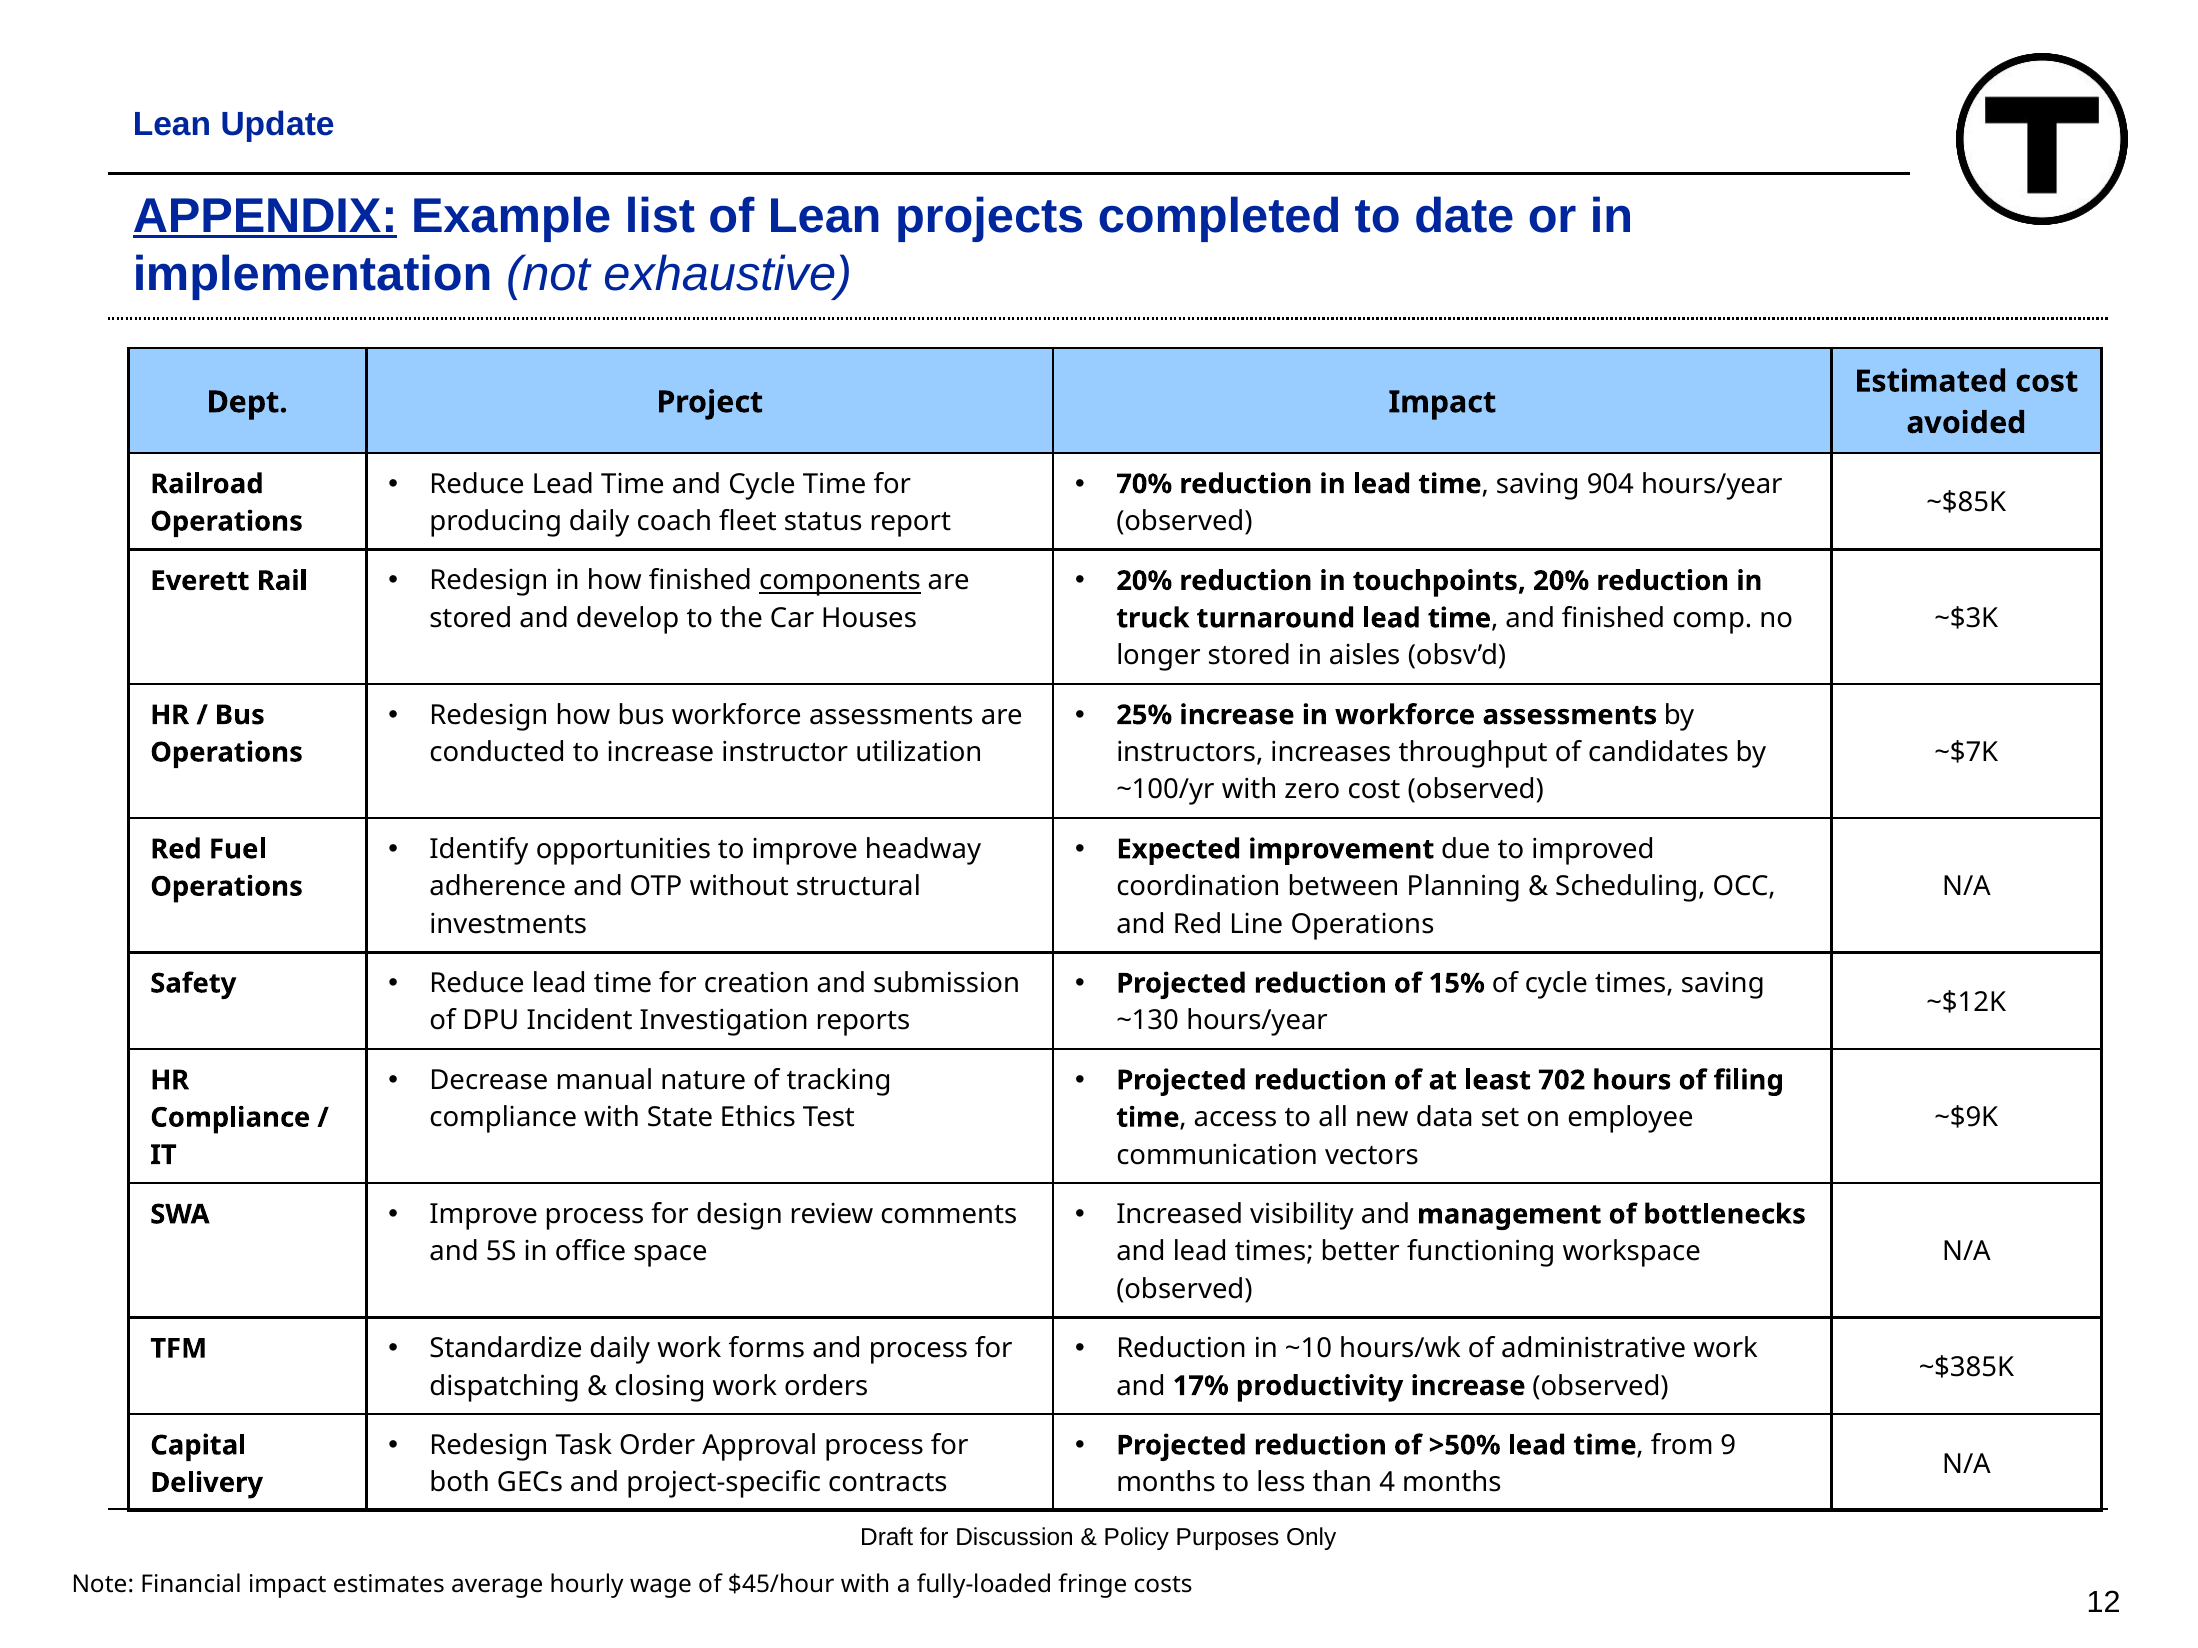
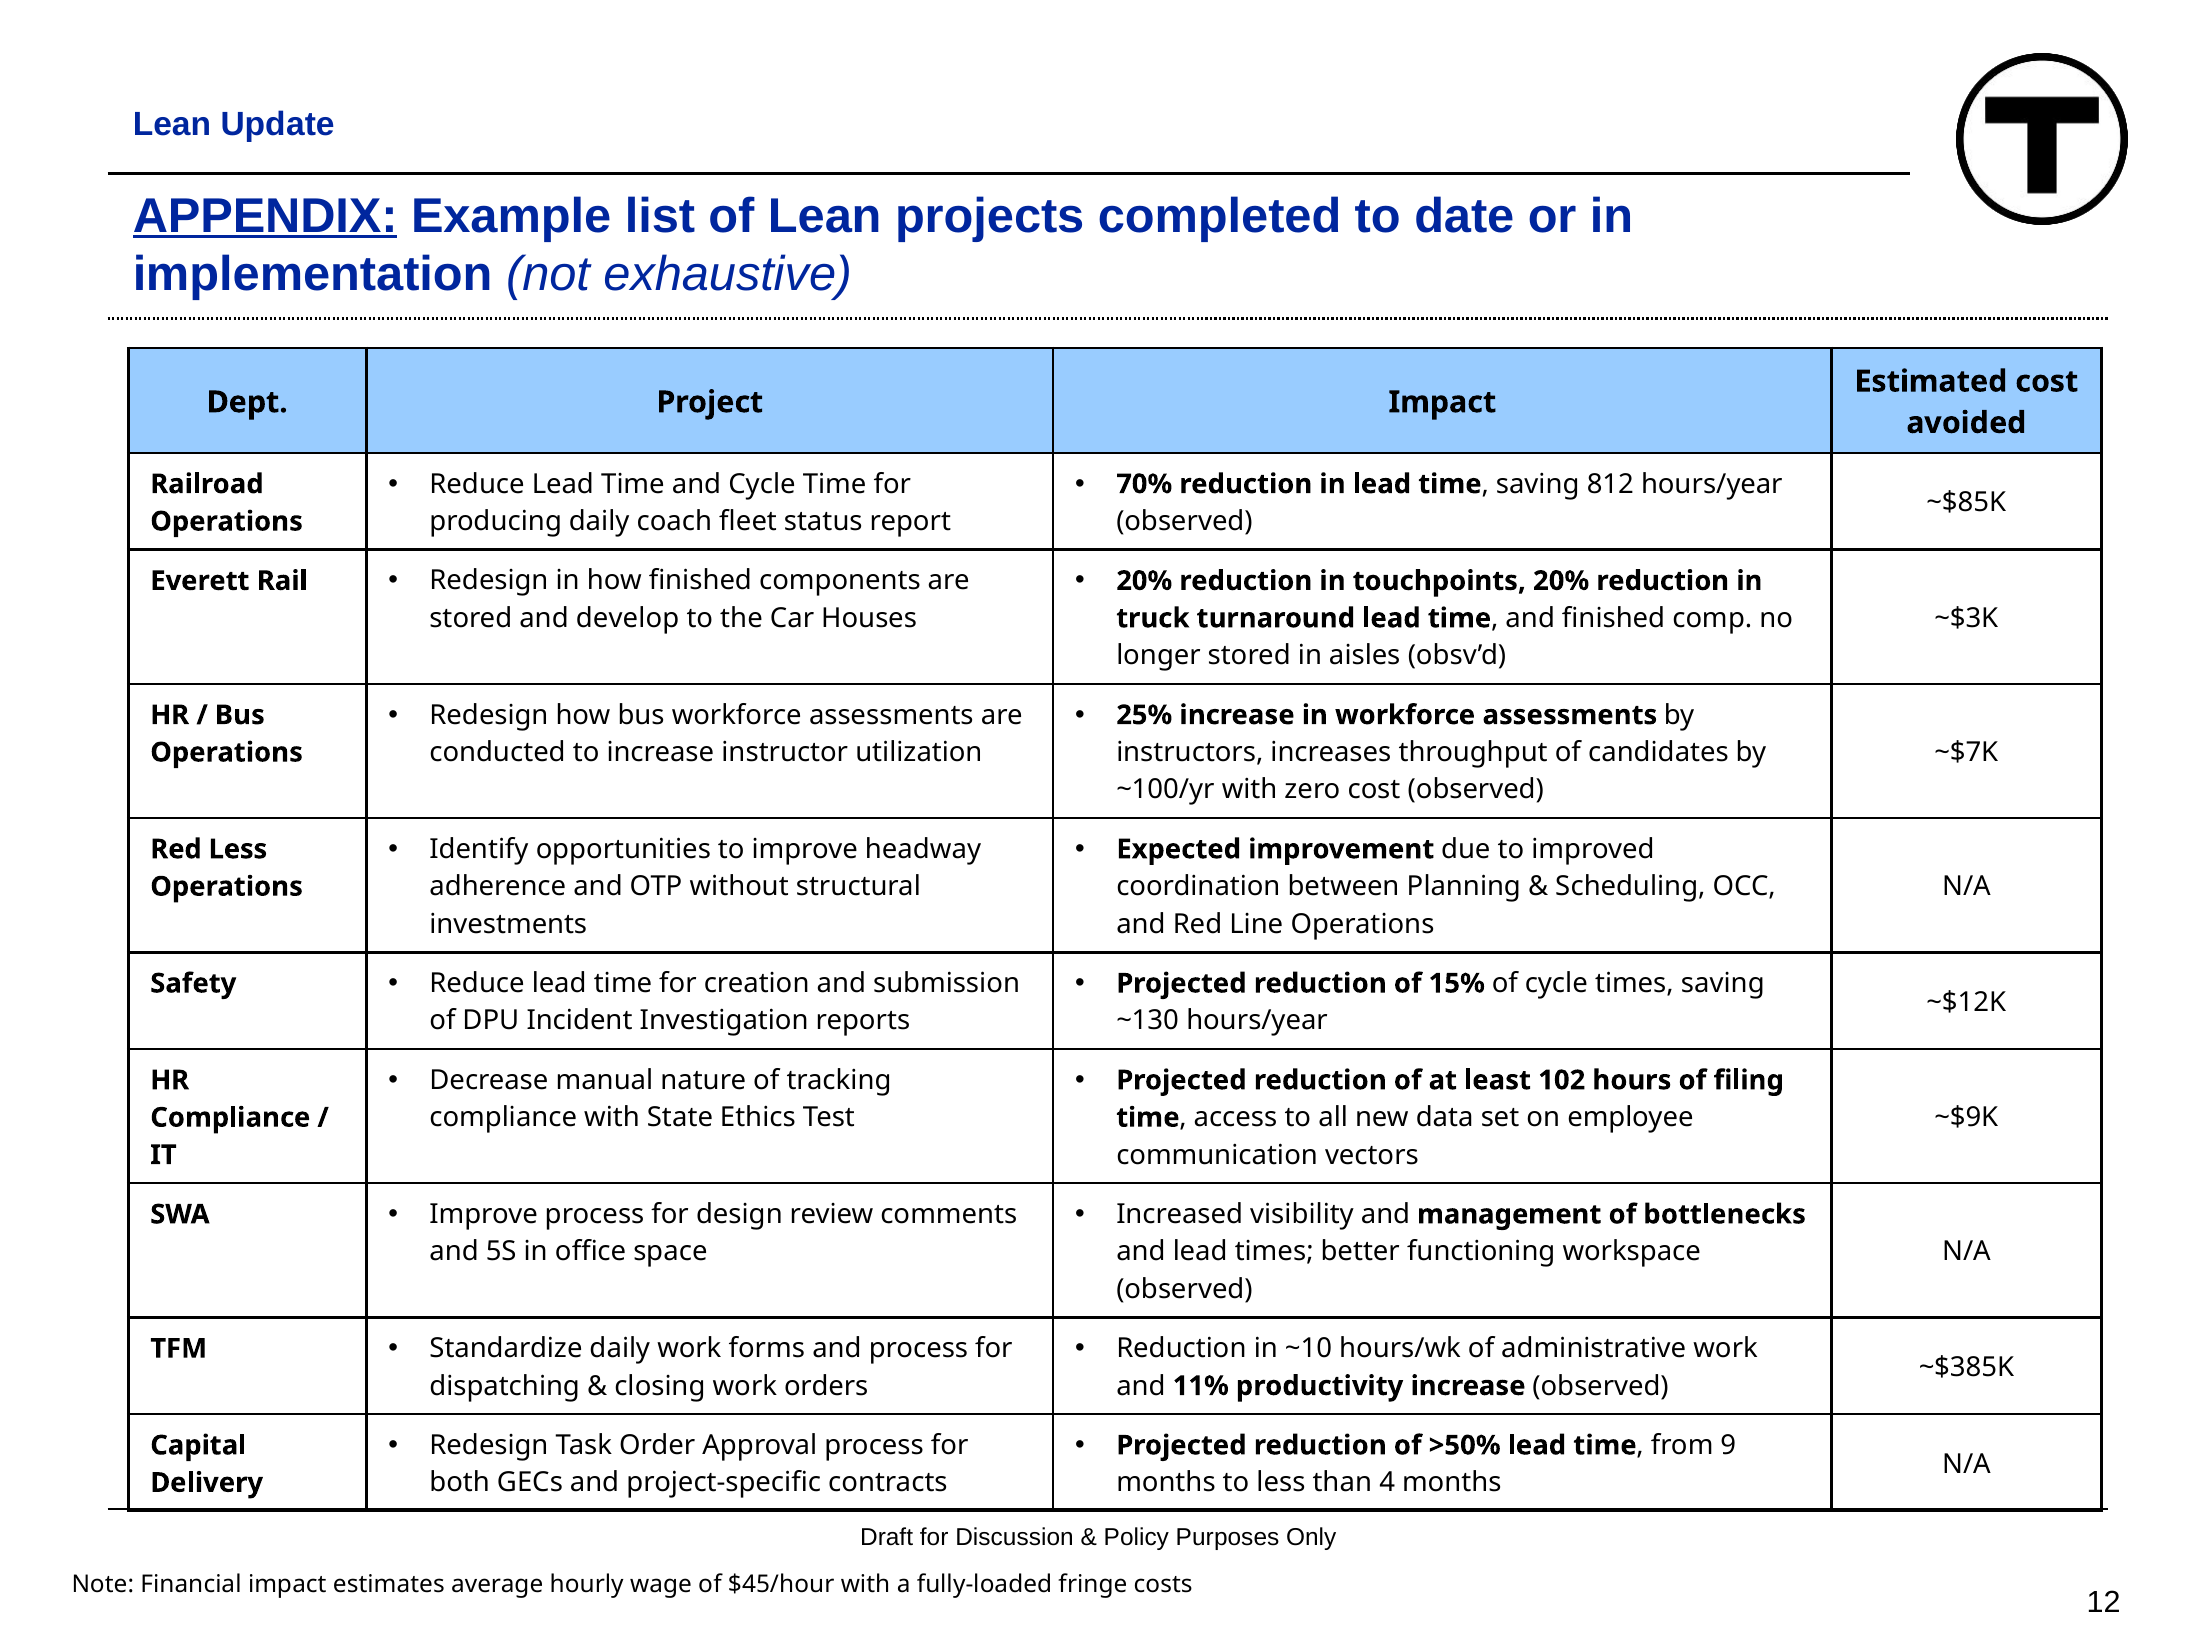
904: 904 -> 812 (1610, 484)
components underline: present -> none (840, 581)
Red Fuel: Fuel -> Less (238, 850)
702: 702 -> 102 (1562, 1081)
17%: 17% -> 11% (1201, 1386)
